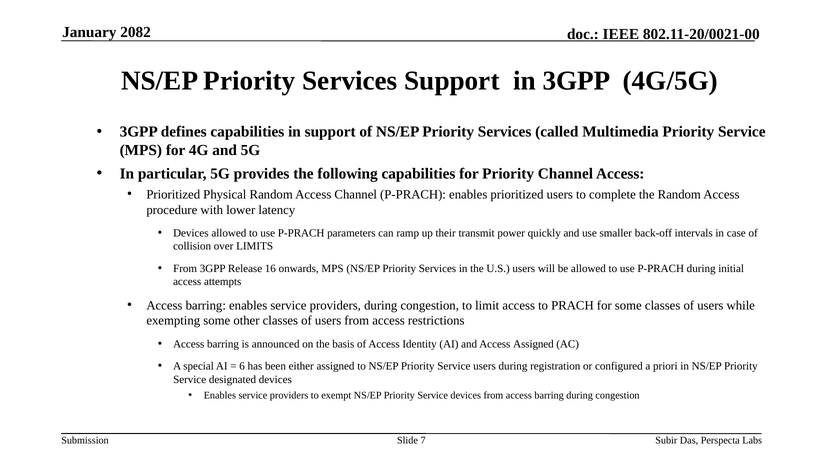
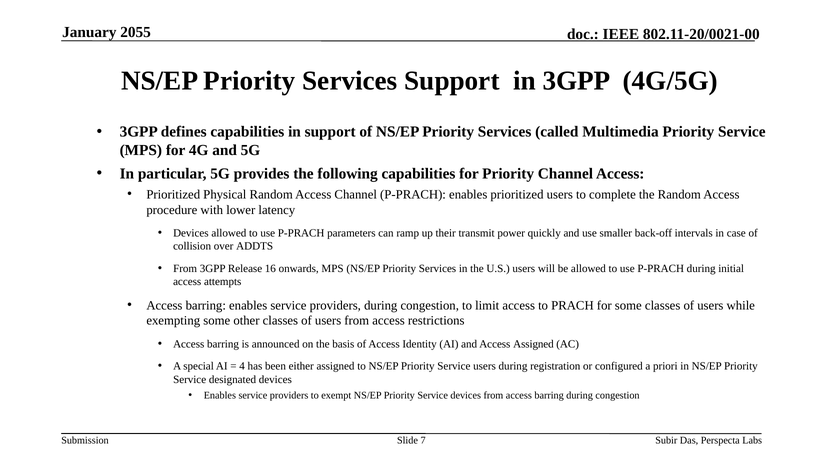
2082: 2082 -> 2055 (136, 32)
LIMITS: LIMITS -> ADDTS (255, 246)
6: 6 -> 4 (242, 366)
